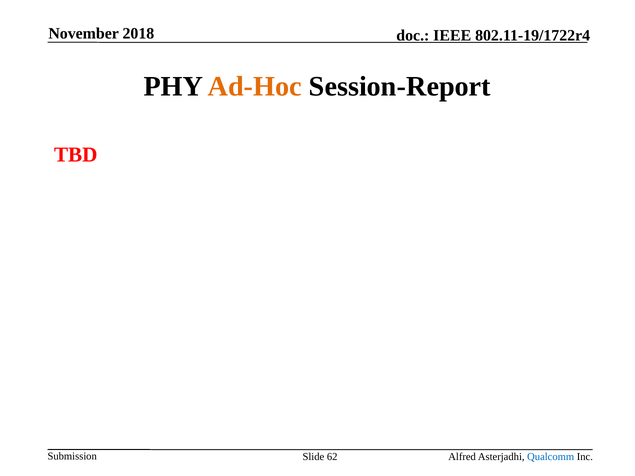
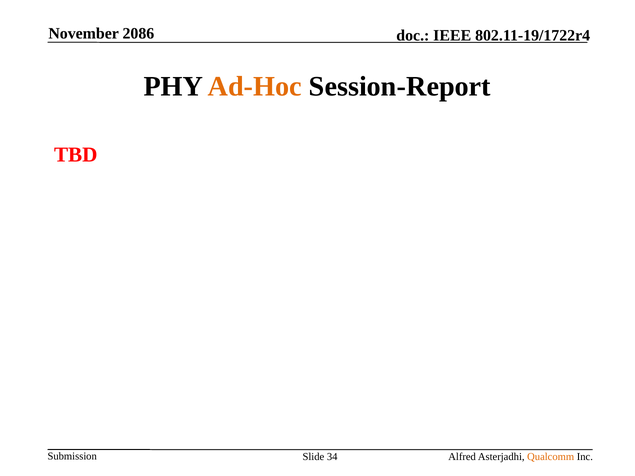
2018: 2018 -> 2086 (138, 34)
62: 62 -> 34 (332, 457)
Qualcomm colour: blue -> orange (551, 457)
